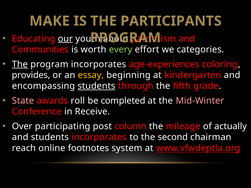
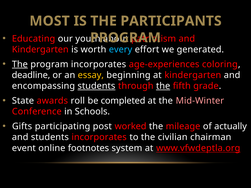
MAKE: MAKE -> MOST (50, 21)
our underline: present -> none (65, 39)
Communities: Communities -> Kindergarten (40, 50)
every colour: light green -> light blue (121, 50)
categories: categories -> generated (200, 50)
provides: provides -> deadline (31, 75)
the underline: none -> present (163, 86)
State colour: pink -> white (23, 101)
Receive: Receive -> Schools (92, 112)
Over: Over -> Gifts (22, 127)
column: column -> worked (131, 127)
second: second -> civilian (173, 137)
reach: reach -> event (24, 148)
